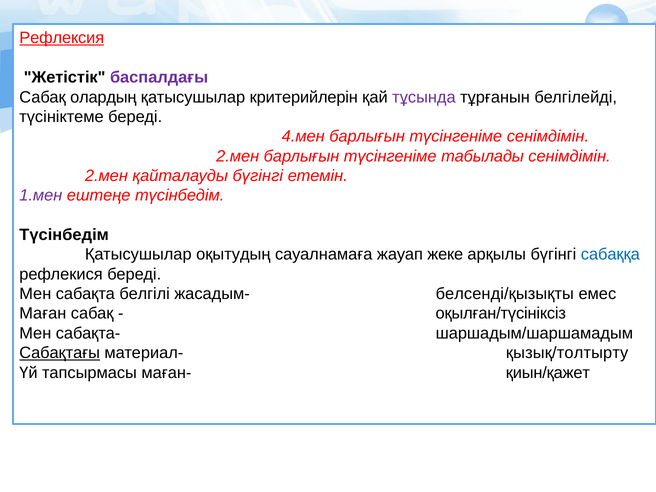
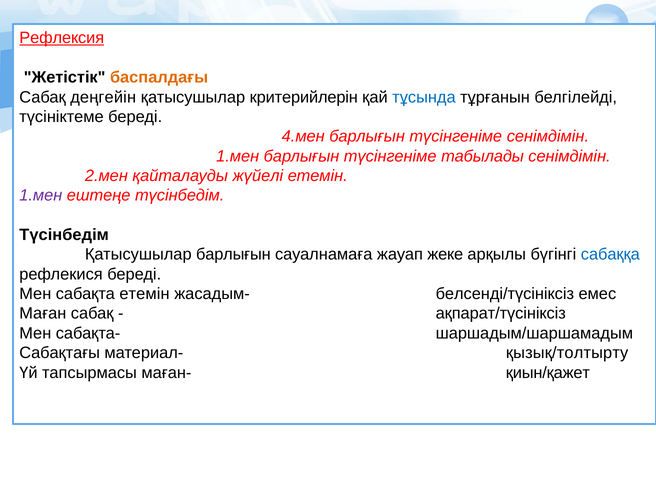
баспалдағы colour: purple -> orange (159, 77)
олардың: олардың -> деңгейін (103, 97)
тұсында colour: purple -> blue (424, 97)
2.мен: 2.мен -> 1.мен (238, 156)
қайталауды бүгінгі: бүгінгі -> жүйелі (258, 176)
Қатысушылар оқытудың: оқытудың -> барлығын (233, 255)
сабақта белгілі: белгілі -> етемін (145, 294)
белсенді/қызықты: белсенді/қызықты -> белсенді/түсініксіз (505, 294)
оқылған/түсініксіз: оқылған/түсініксіз -> ақпарат/түсініксіз (501, 314)
Сабақтағы underline: present -> none (60, 353)
